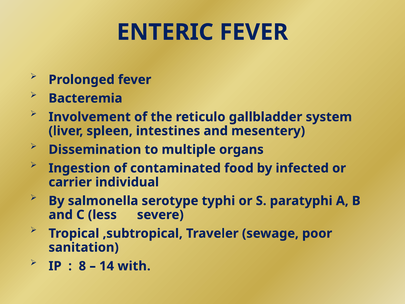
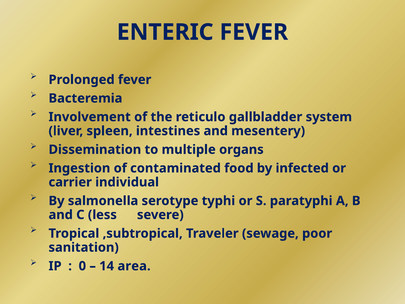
8: 8 -> 0 (82, 266)
with: with -> area (134, 266)
